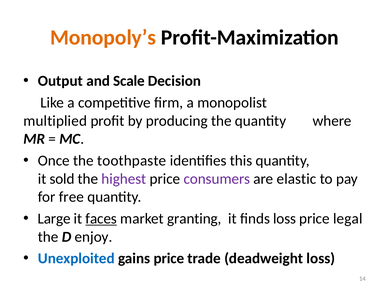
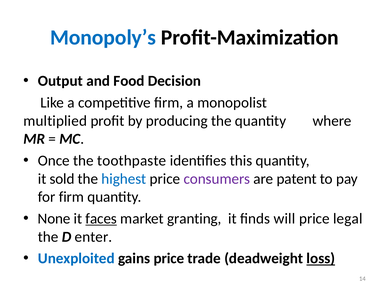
Monopoly’s colour: orange -> blue (103, 37)
Scale: Scale -> Food (129, 81)
highest colour: purple -> blue (124, 179)
elastic: elastic -> patent (297, 179)
for free: free -> firm (71, 197)
Large: Large -> None (54, 218)
finds loss: loss -> will (284, 218)
enjoy: enjoy -> enter (93, 237)
loss underline: none -> present (321, 258)
